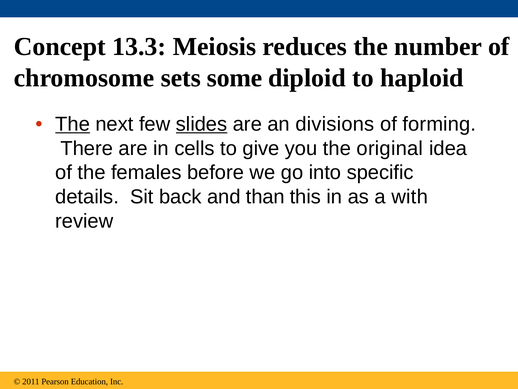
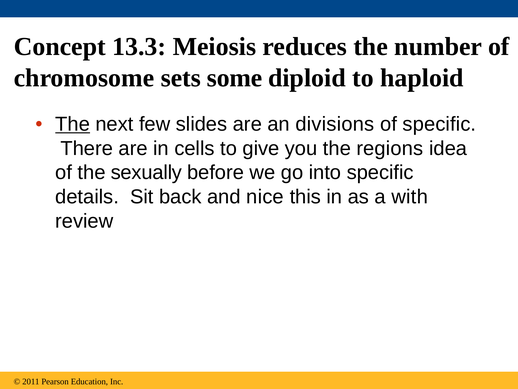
slides underline: present -> none (202, 124)
of forming: forming -> specific (439, 124)
original: original -> regions (390, 148)
females: females -> sexually (146, 172)
than: than -> nice (265, 197)
